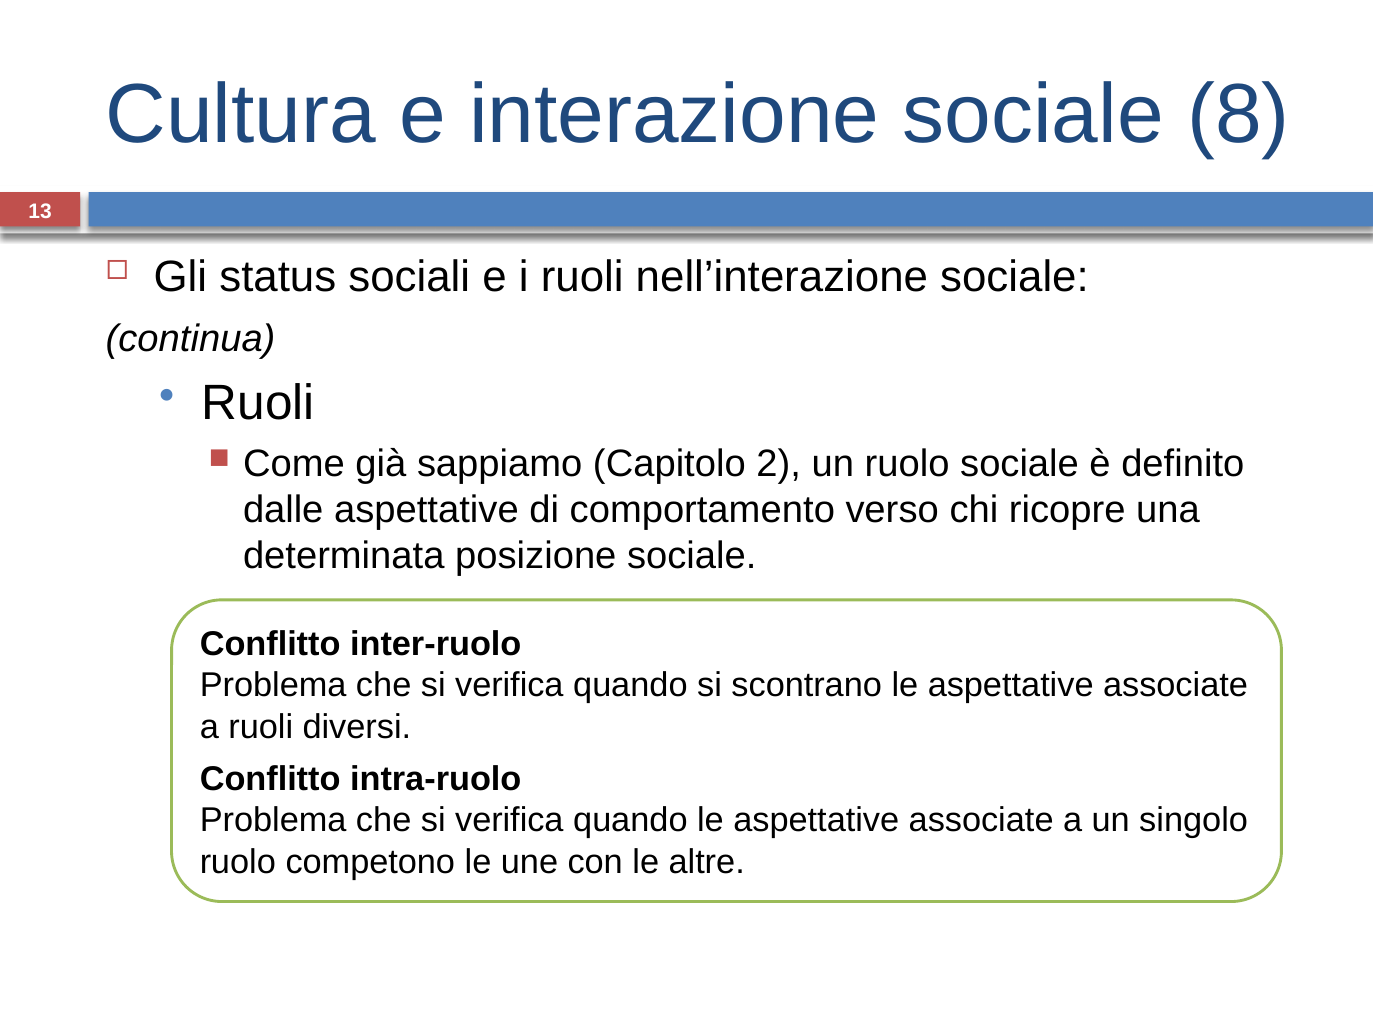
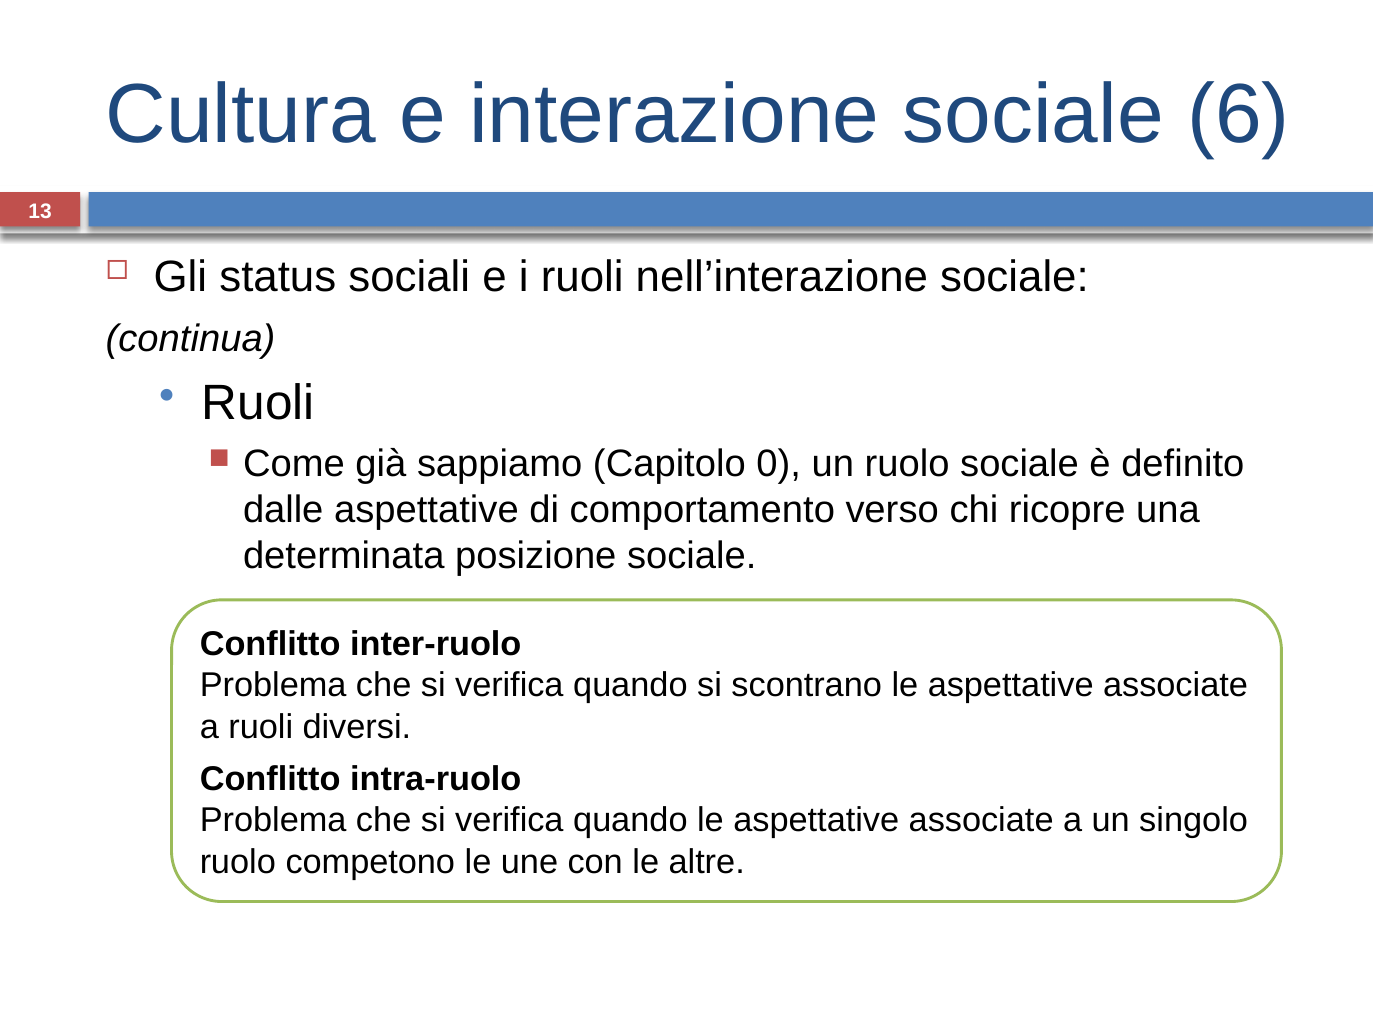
8: 8 -> 6 (1238, 115)
2: 2 -> 0 (779, 464)
